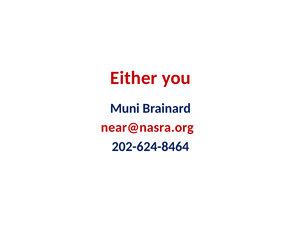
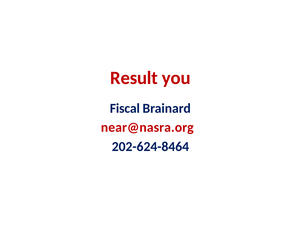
Either: Either -> Result (134, 78)
Muni: Muni -> Fiscal (125, 108)
